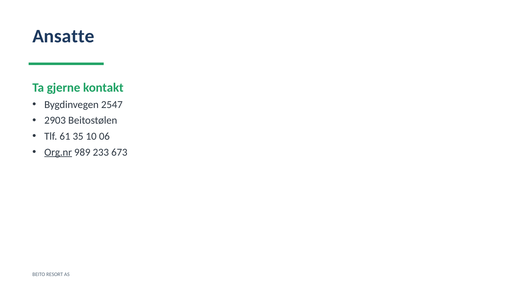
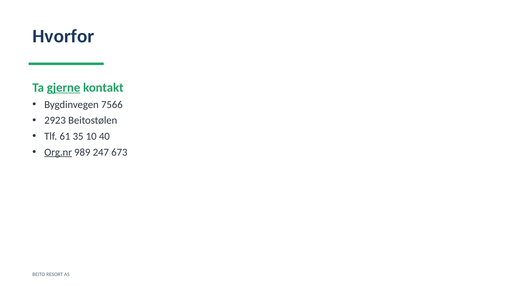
Ansatte: Ansatte -> Hvorfor (63, 36)
gjerne underline: none -> present (64, 88)
2547: 2547 -> 7566 (112, 105)
2903: 2903 -> 2923 (55, 121)
06: 06 -> 40 (104, 136)
233: 233 -> 247 (101, 152)
